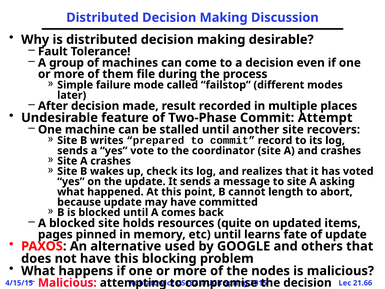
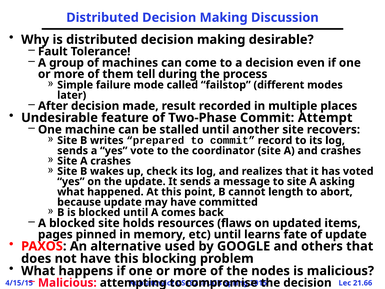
file: file -> tell (146, 74)
quite: quite -> flaws (234, 223)
